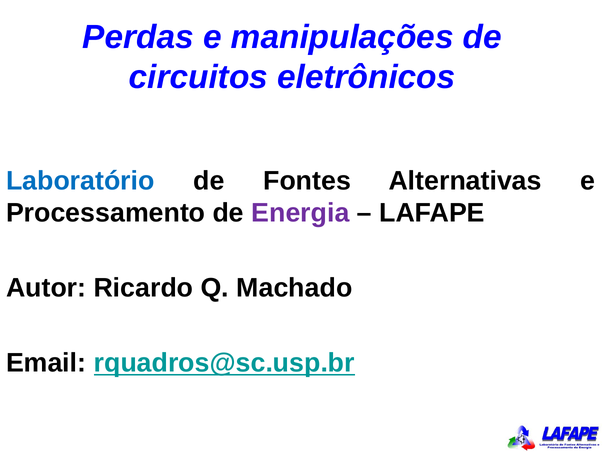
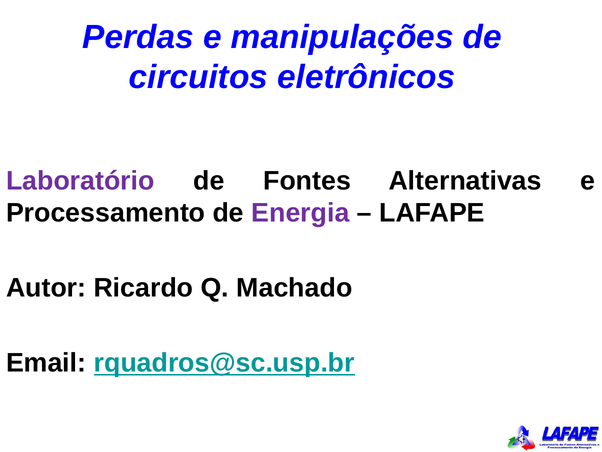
Laboratório colour: blue -> purple (80, 181)
